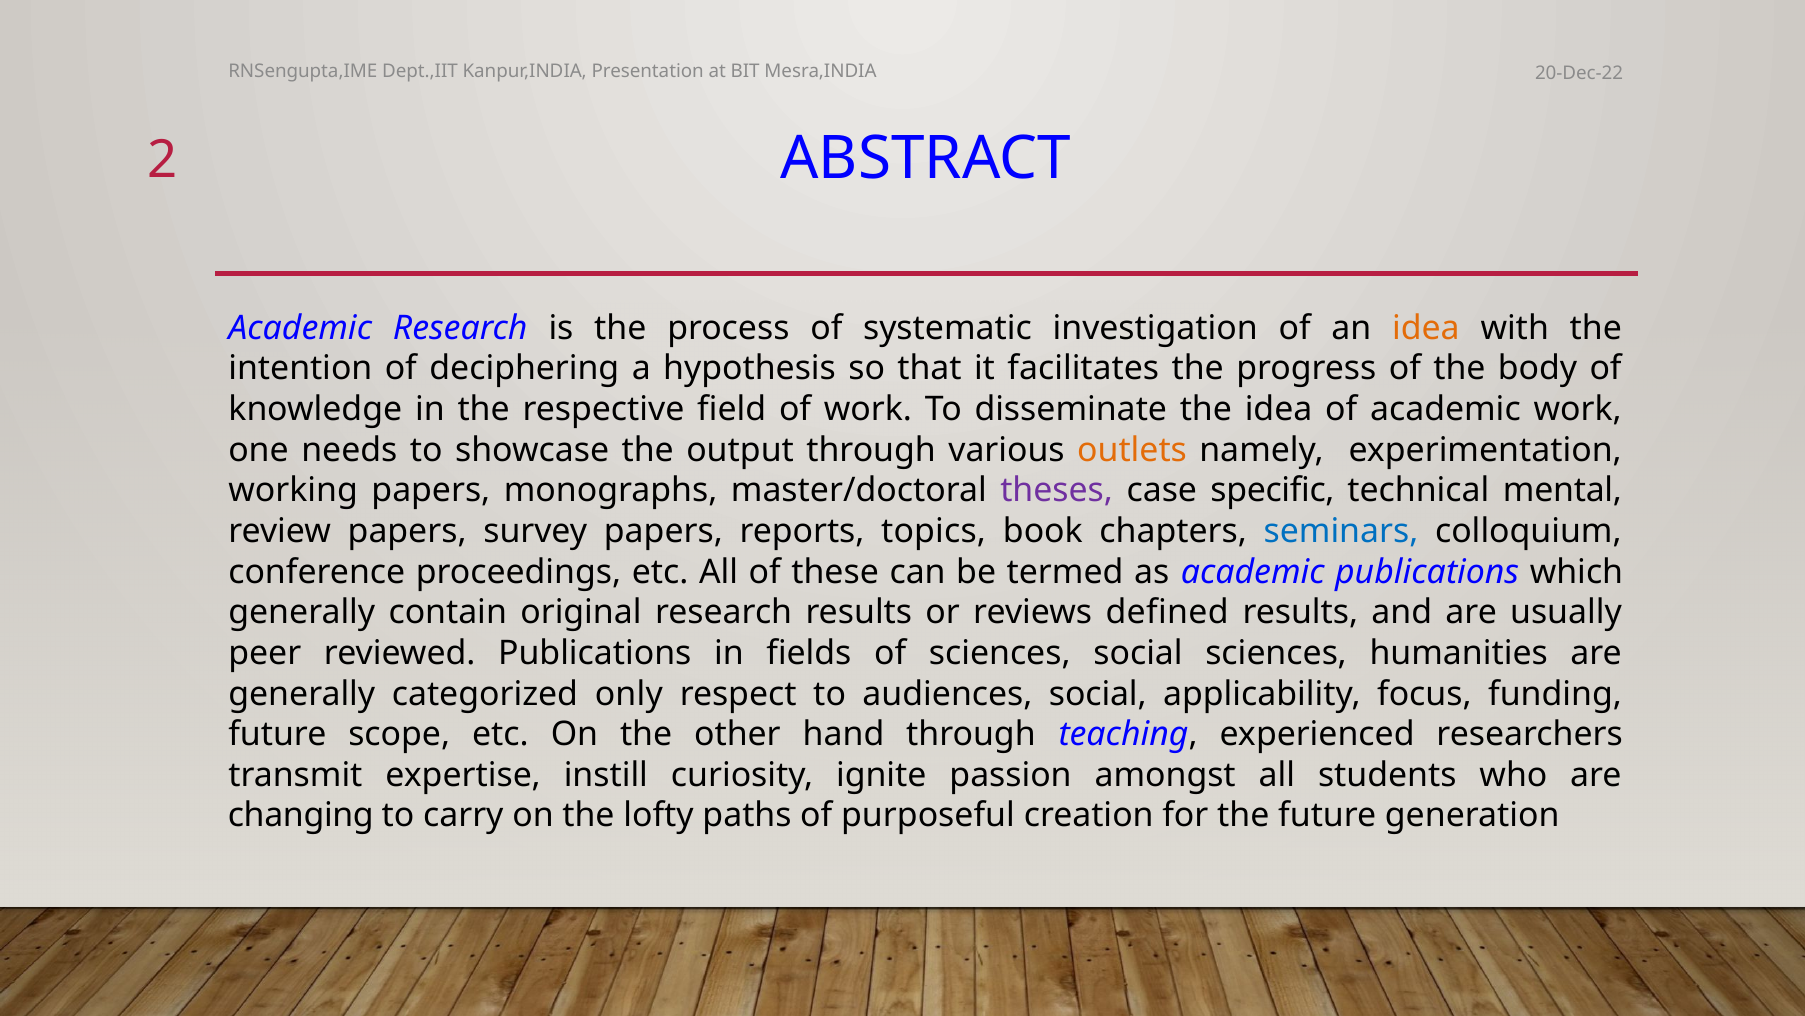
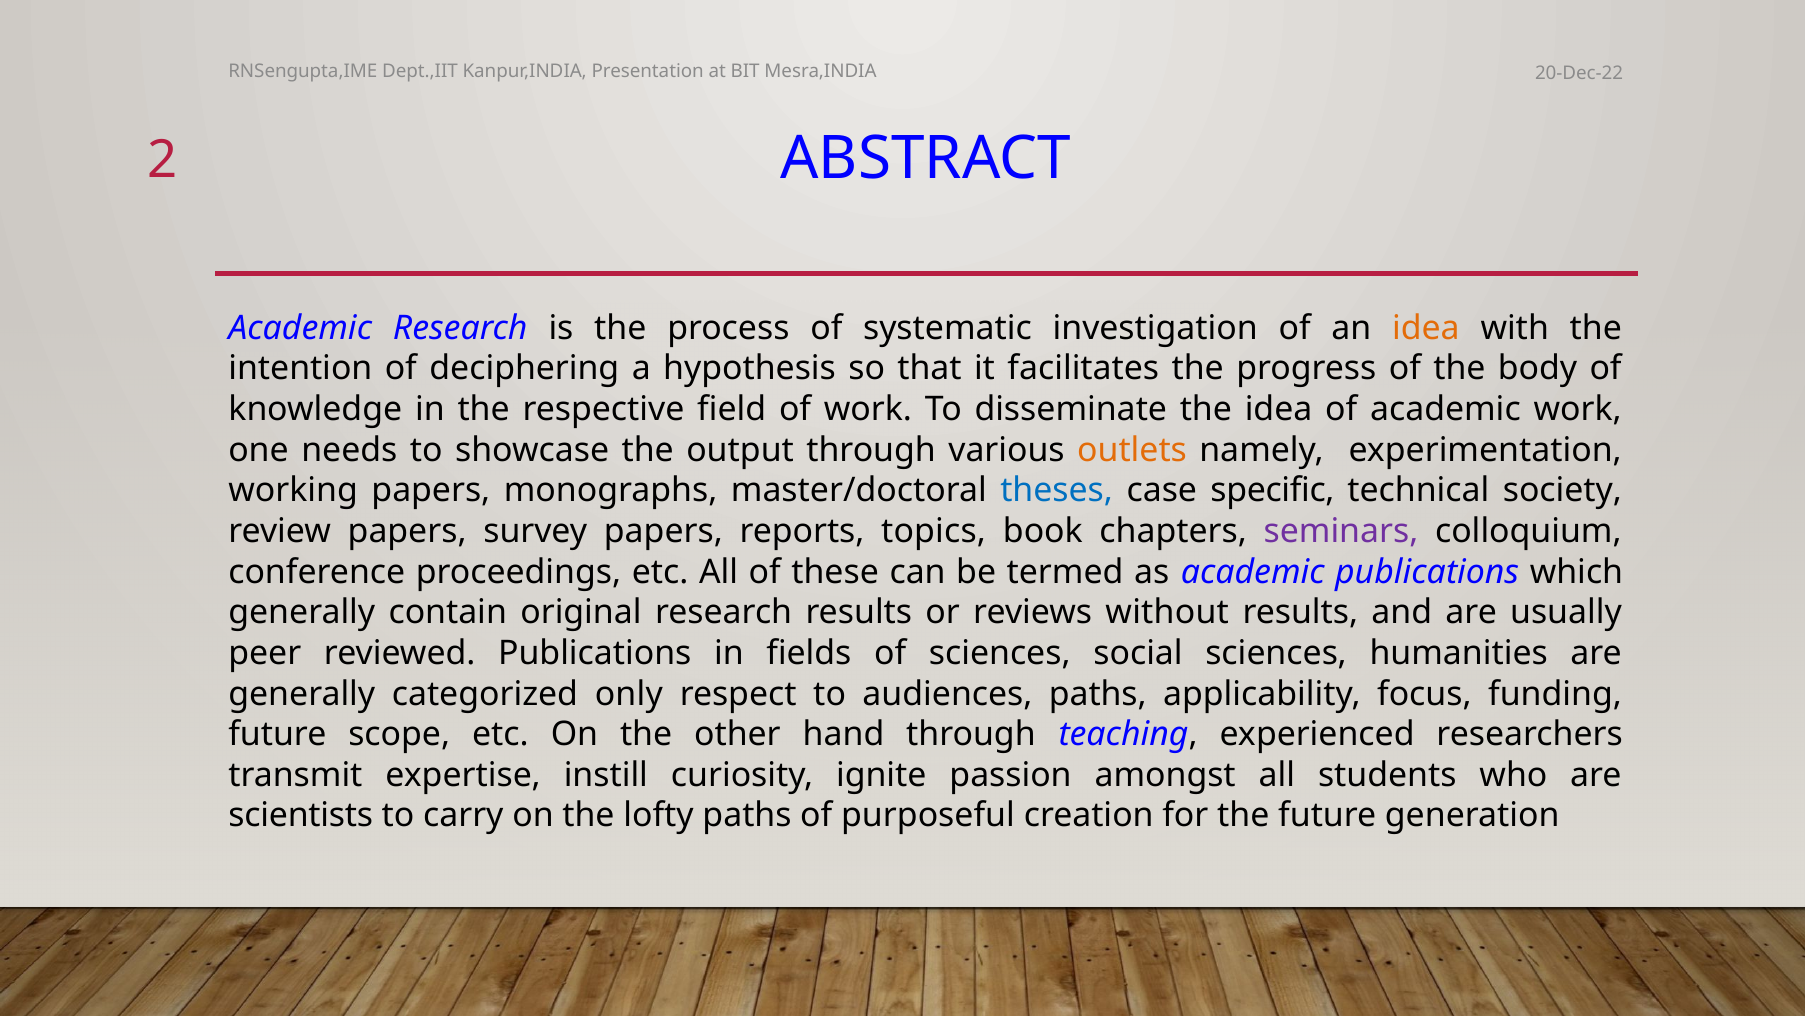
theses colour: purple -> blue (1057, 490)
mental: mental -> society (1562, 490)
seminars colour: blue -> purple (1341, 531)
defined: defined -> without (1167, 612)
audiences social: social -> paths (1098, 693)
changing: changing -> scientists (301, 815)
